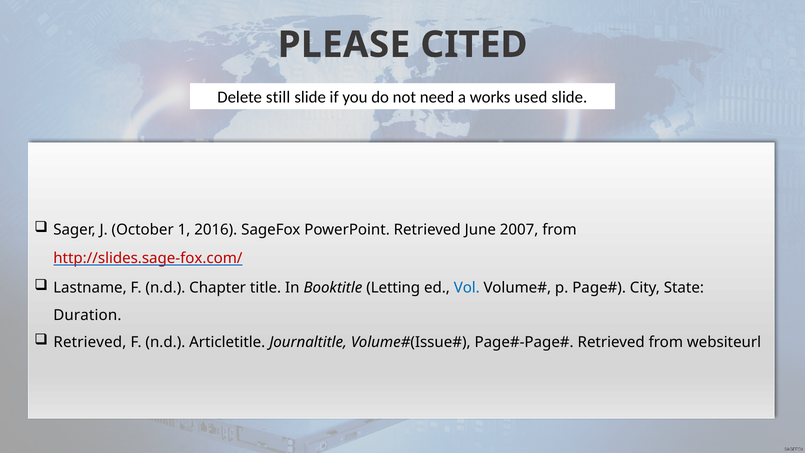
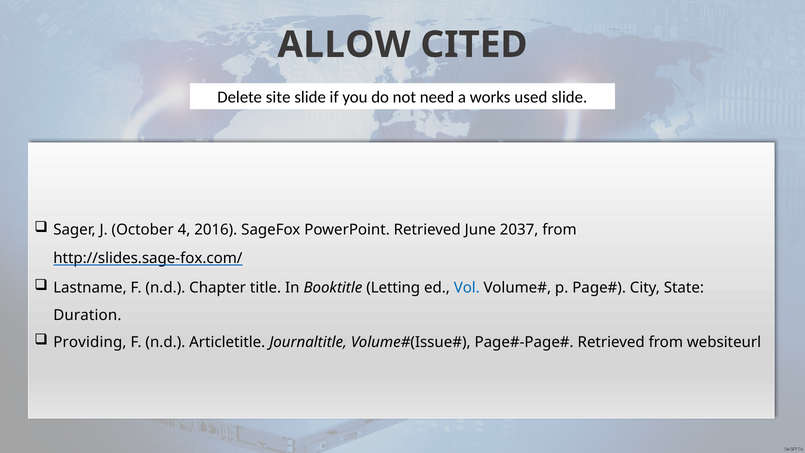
PLEASE: PLEASE -> ALLOW (344, 45)
still: still -> site (278, 97)
1: 1 -> 4 (184, 230)
2007: 2007 -> 2037 (519, 230)
http://slides.sage-fox.com/ colour: red -> black (148, 258)
Retrieved: Retrieved -> Providing (90, 342)
